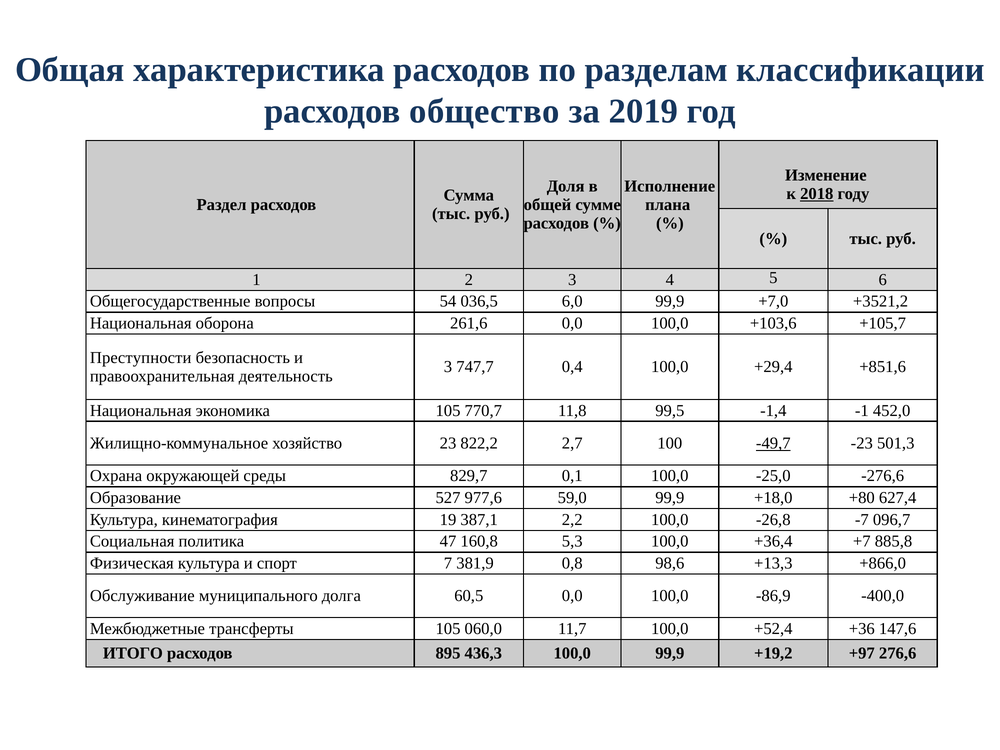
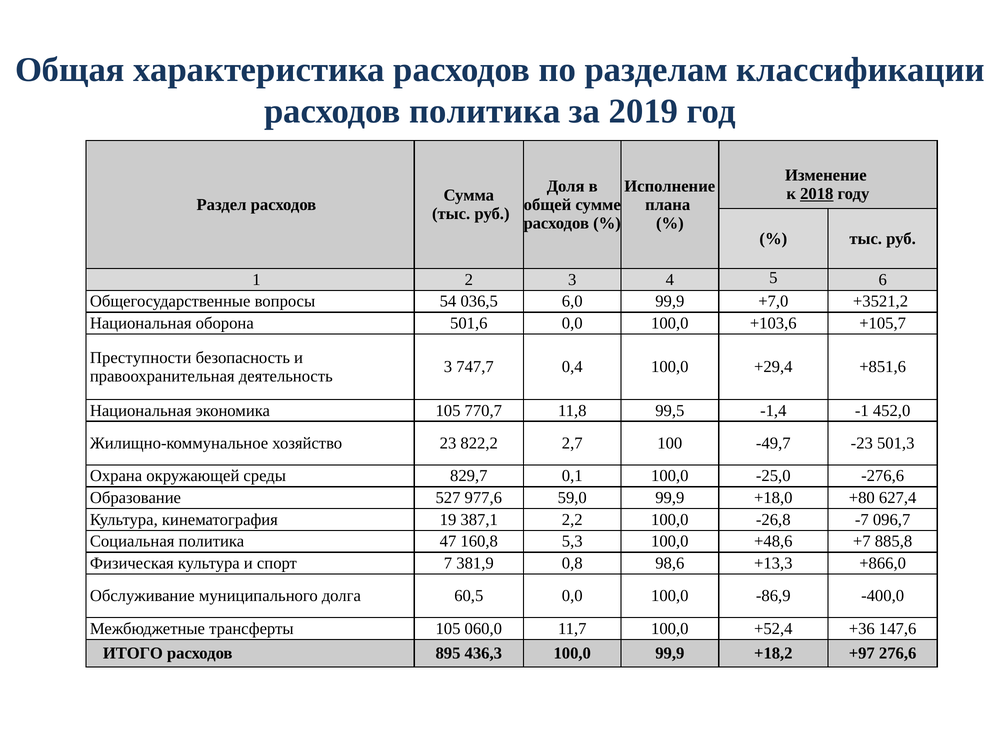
расходов общество: общество -> политика (485, 111)
261,6: 261,6 -> 501,6 (469, 323)
-49,7 underline: present -> none (773, 443)
+36,4: +36,4 -> +48,6 (773, 541)
+19,2: +19,2 -> +18,2 (773, 653)
